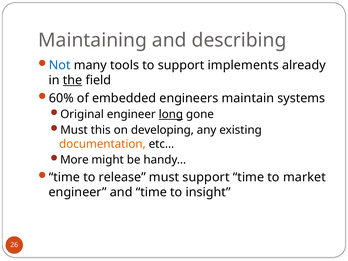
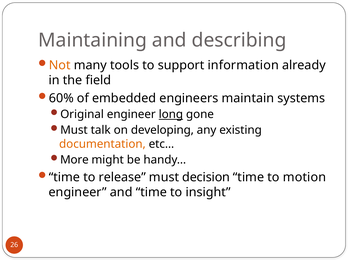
Not colour: blue -> orange (60, 65)
implements: implements -> information (243, 65)
the underline: present -> none (73, 80)
this: this -> talk (101, 130)
must support: support -> decision (206, 177)
market: market -> motion (305, 177)
